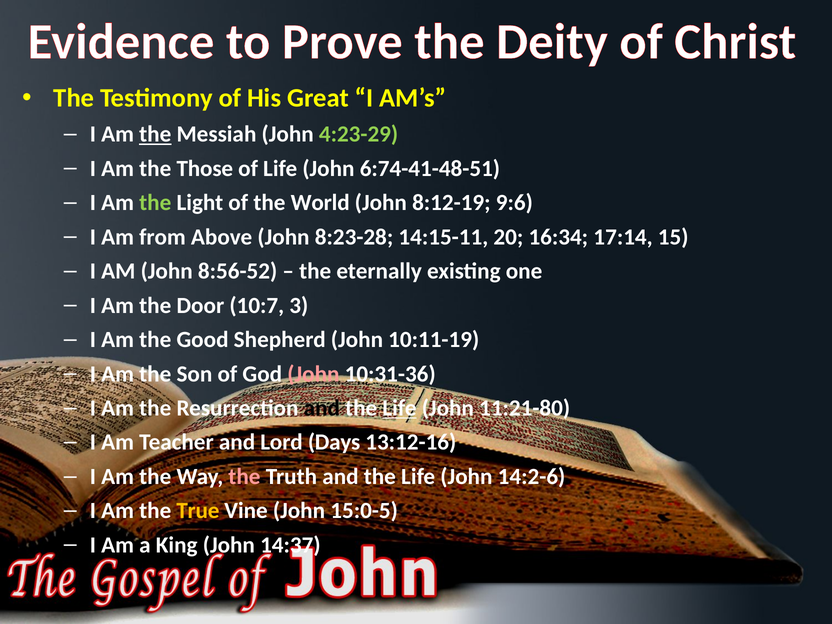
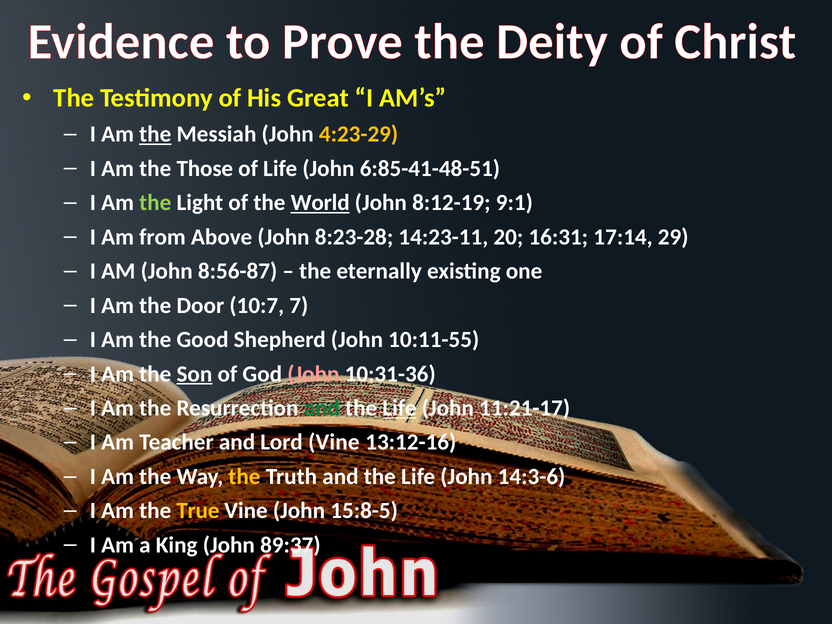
4:23-29 colour: light green -> yellow (359, 134)
6:74-41-48-51: 6:74-41-48-51 -> 6:85-41-48-51 (430, 168)
World underline: none -> present (320, 203)
9:6: 9:6 -> 9:1 (514, 203)
14:15-11: 14:15-11 -> 14:23-11 (443, 237)
16:34: 16:34 -> 16:31 (558, 237)
15: 15 -> 29 (673, 237)
8:56-52: 8:56-52 -> 8:56-87 (238, 271)
3: 3 -> 7 (299, 305)
10:11-19: 10:11-19 -> 10:11-55 (434, 340)
Son underline: none -> present (194, 374)
and colour: black -> green (322, 408)
11:21-80: 11:21-80 -> 11:21-17 (525, 408)
Lord Days: Days -> Vine (334, 442)
the colour: pink -> yellow (244, 477)
14:2-6: 14:2-6 -> 14:3-6 (532, 477)
15:0-5: 15:0-5 -> 15:8-5 (364, 511)
14:37: 14:37 -> 89:37 (290, 545)
